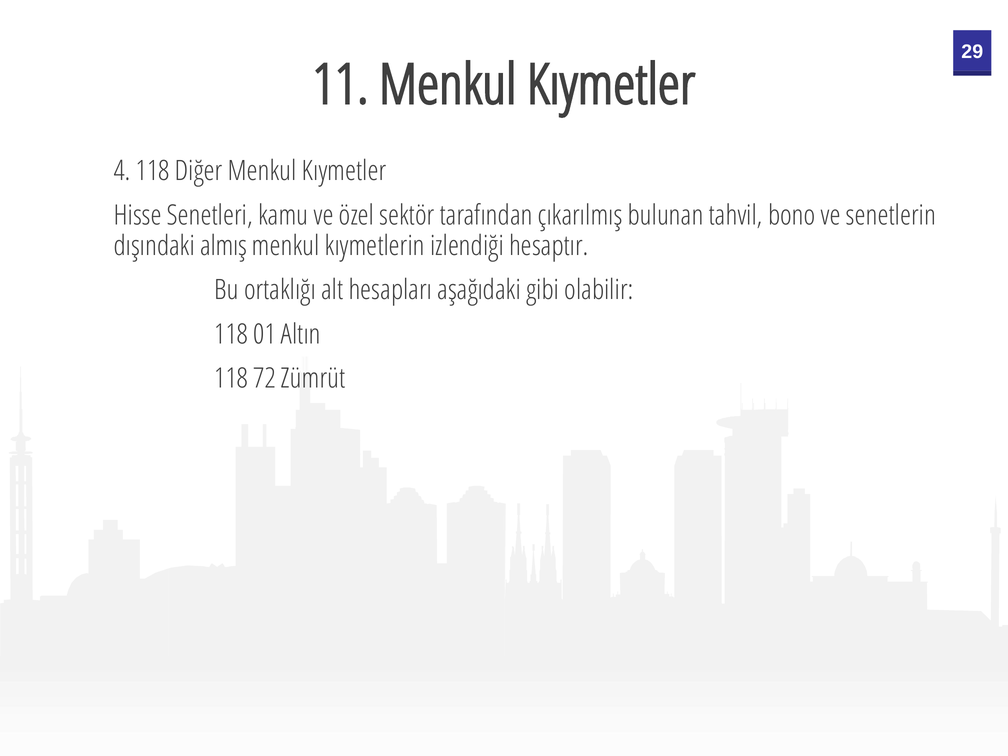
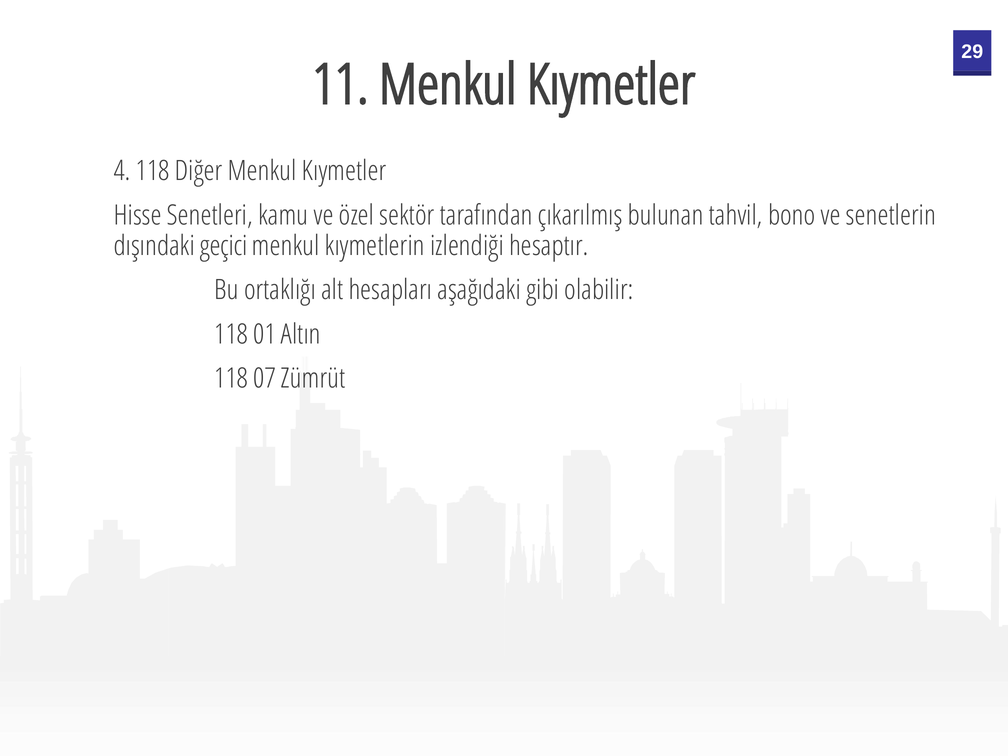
almış: almış -> geçici (224, 246)
72: 72 -> 07 (265, 379)
